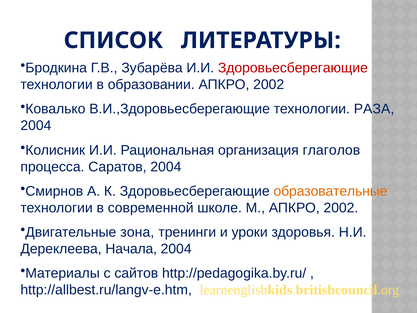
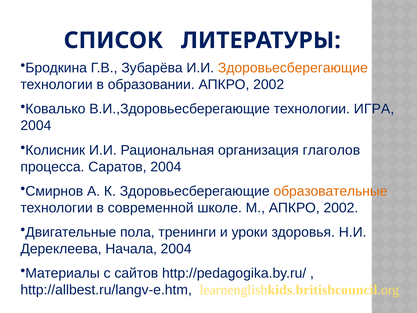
Здоровьесберегающие colour: red -> orange (293, 68)
РАЗА: РАЗА -> ИГРА (374, 109)
зона: зона -> пола (137, 232)
